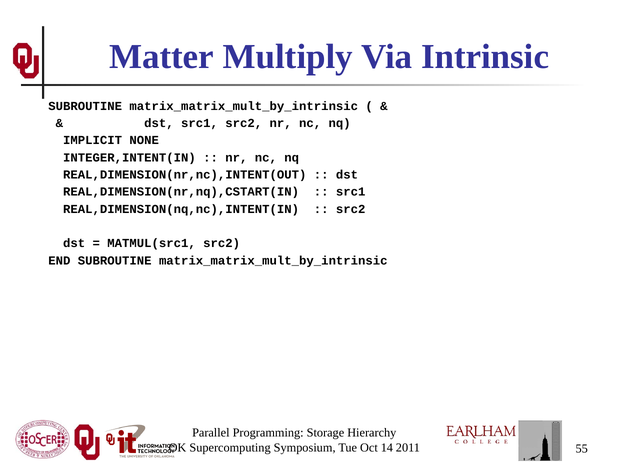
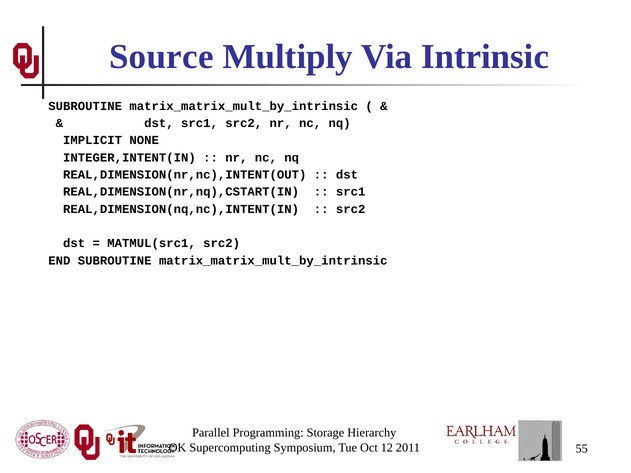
Matter: Matter -> Source (161, 57)
14: 14 -> 12 (387, 448)
